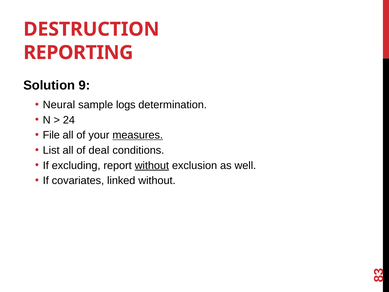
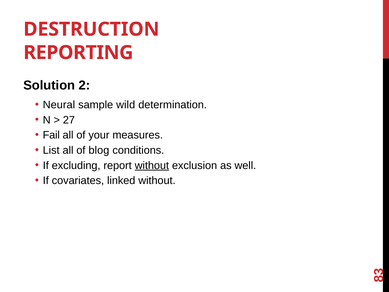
9: 9 -> 2 (85, 85)
logs: logs -> wild (126, 105)
24: 24 -> 27 (69, 120)
File: File -> Fail (51, 135)
measures underline: present -> none (138, 135)
deal: deal -> blog (99, 150)
